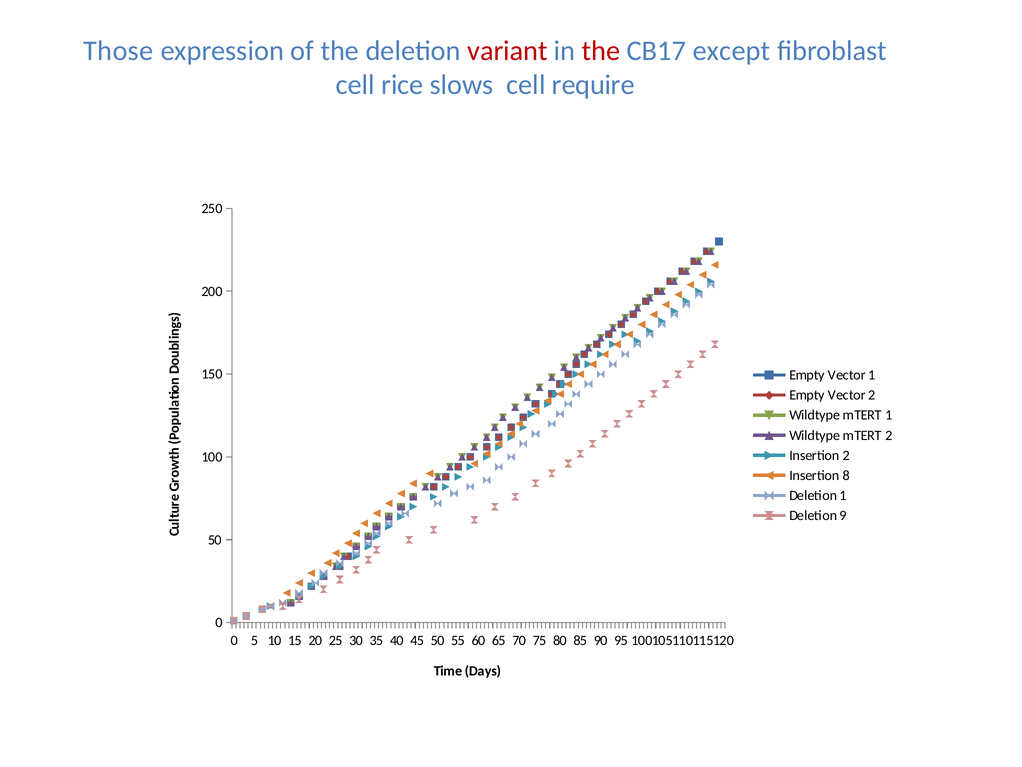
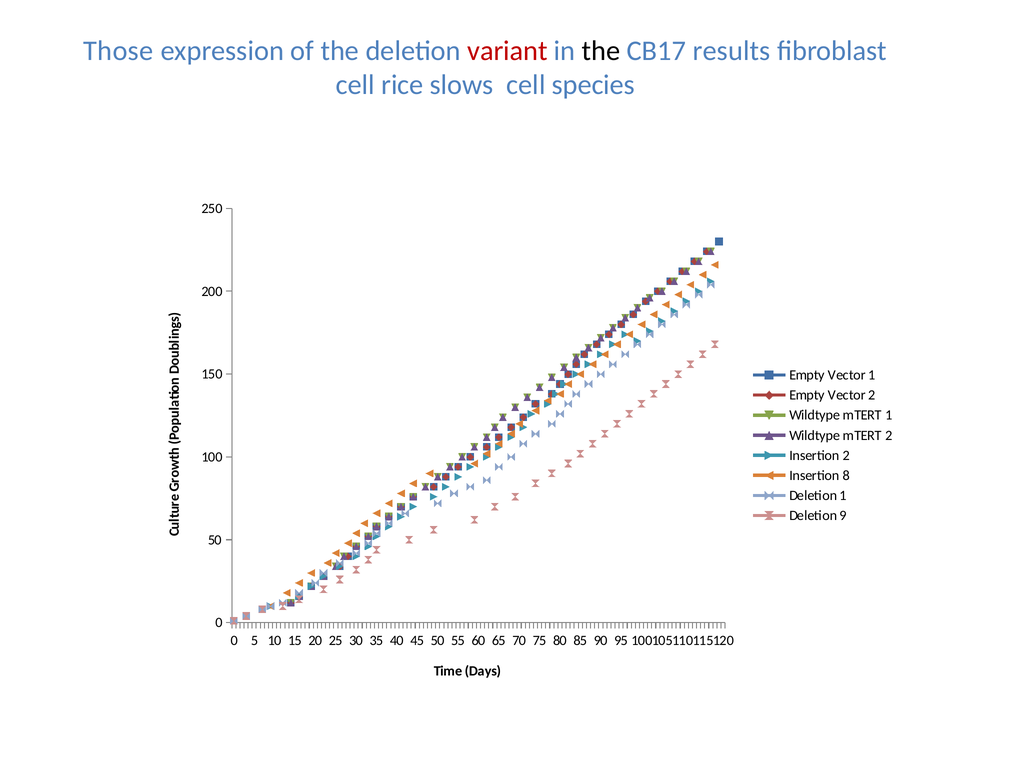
the colour: red -> black (601, 51)
except: except -> results (732, 51)
require: require -> species (593, 85)
